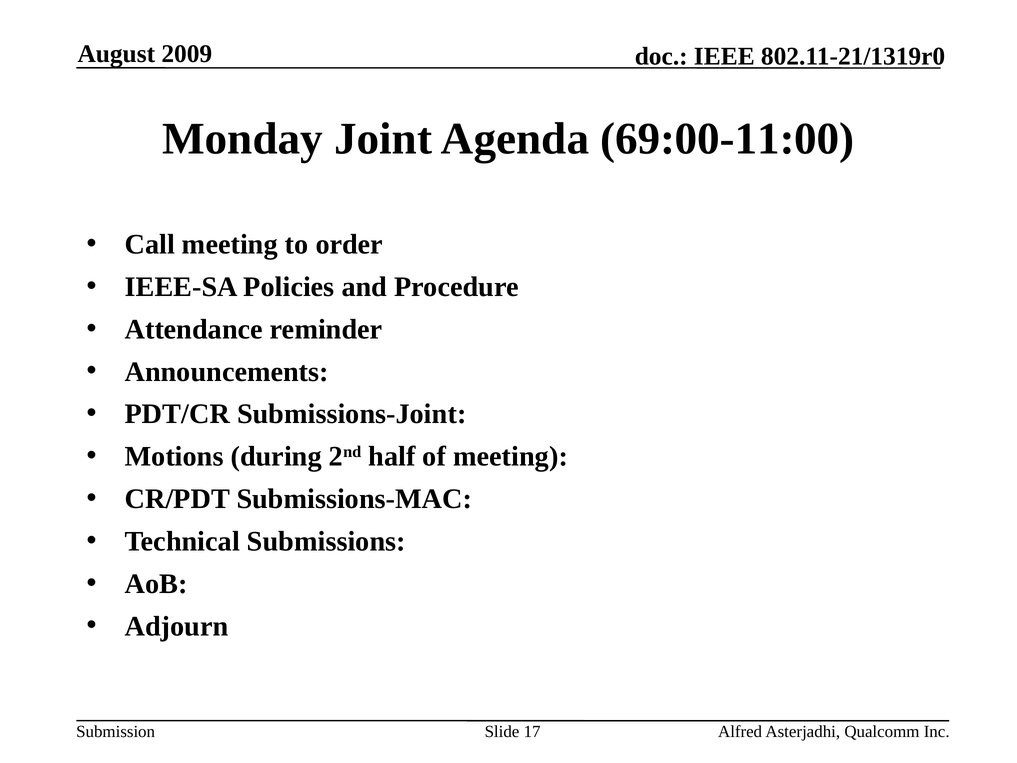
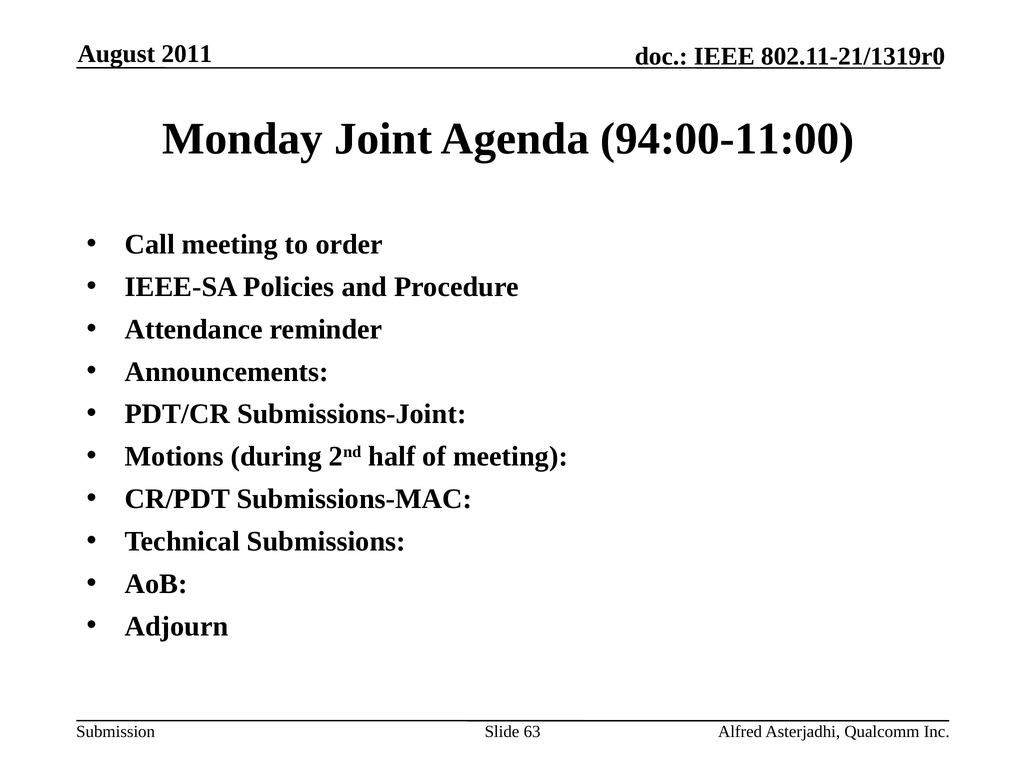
2009: 2009 -> 2011 (187, 54)
69:00-11:00: 69:00-11:00 -> 94:00-11:00 (727, 139)
17: 17 -> 63 (532, 732)
